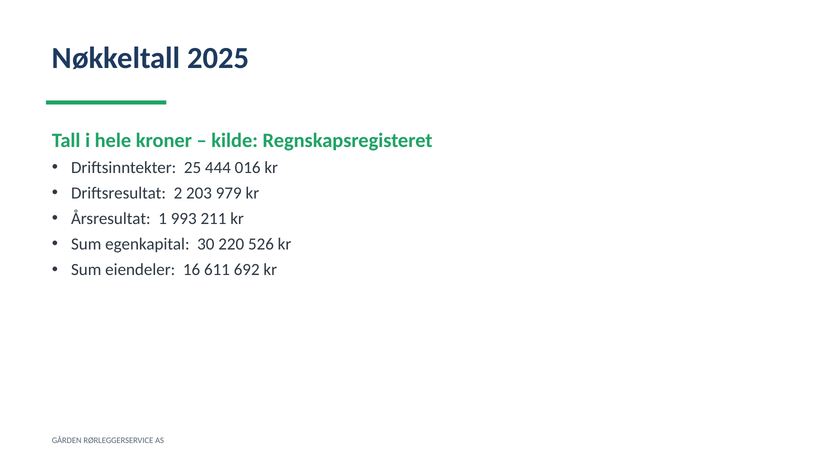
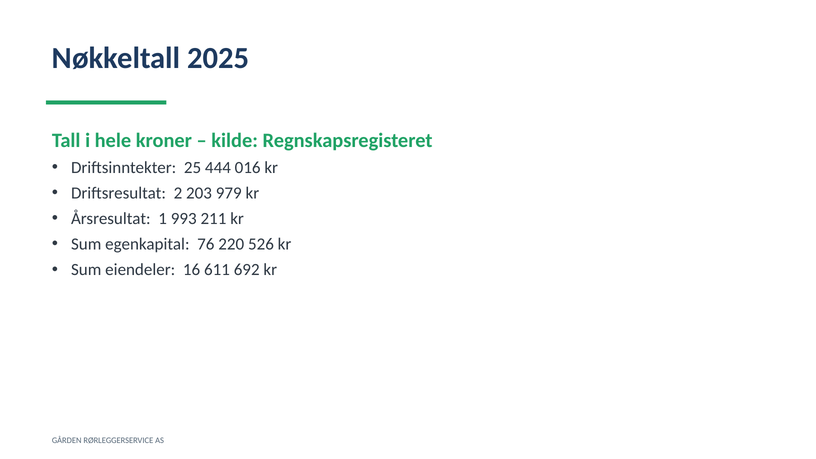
30: 30 -> 76 (206, 244)
